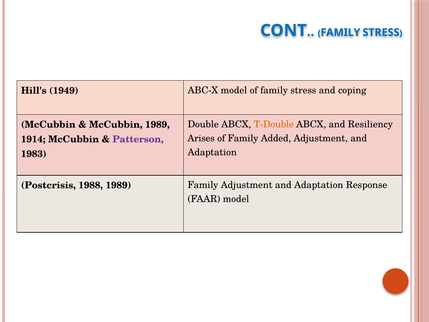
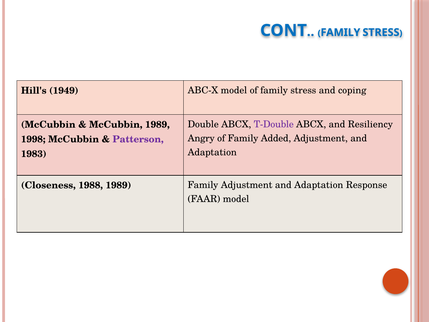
T-Double colour: orange -> purple (274, 124)
Arises: Arises -> Angry (201, 138)
1914: 1914 -> 1998 (33, 139)
Postcrisis: Postcrisis -> Closeness (48, 185)
